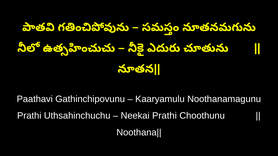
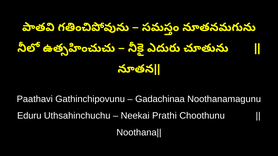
Kaaryamulu: Kaaryamulu -> Gadachinaa (160, 99)
Prathi: Prathi -> Eduru (29, 116)
